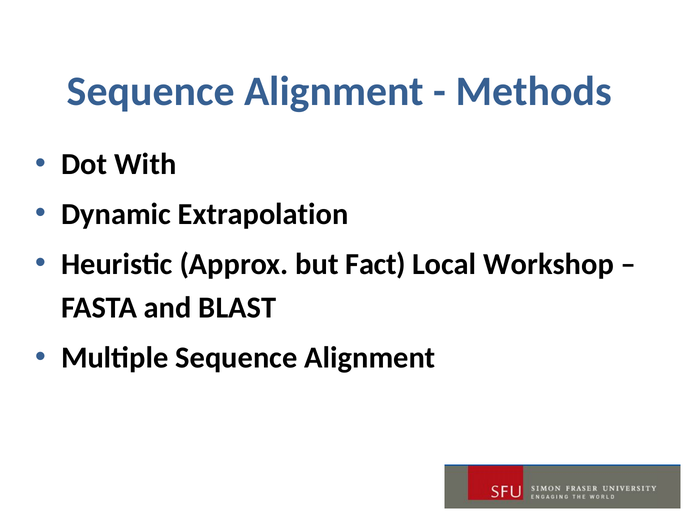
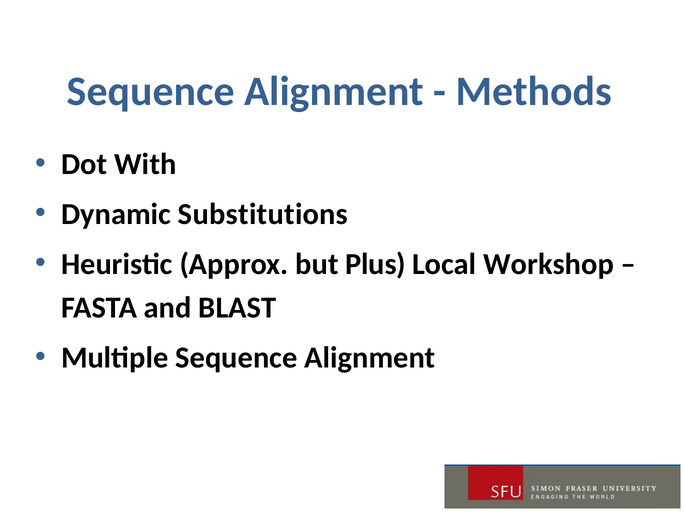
Extrapolation: Extrapolation -> Substitutions (263, 214)
Fact: Fact -> Plus (376, 264)
